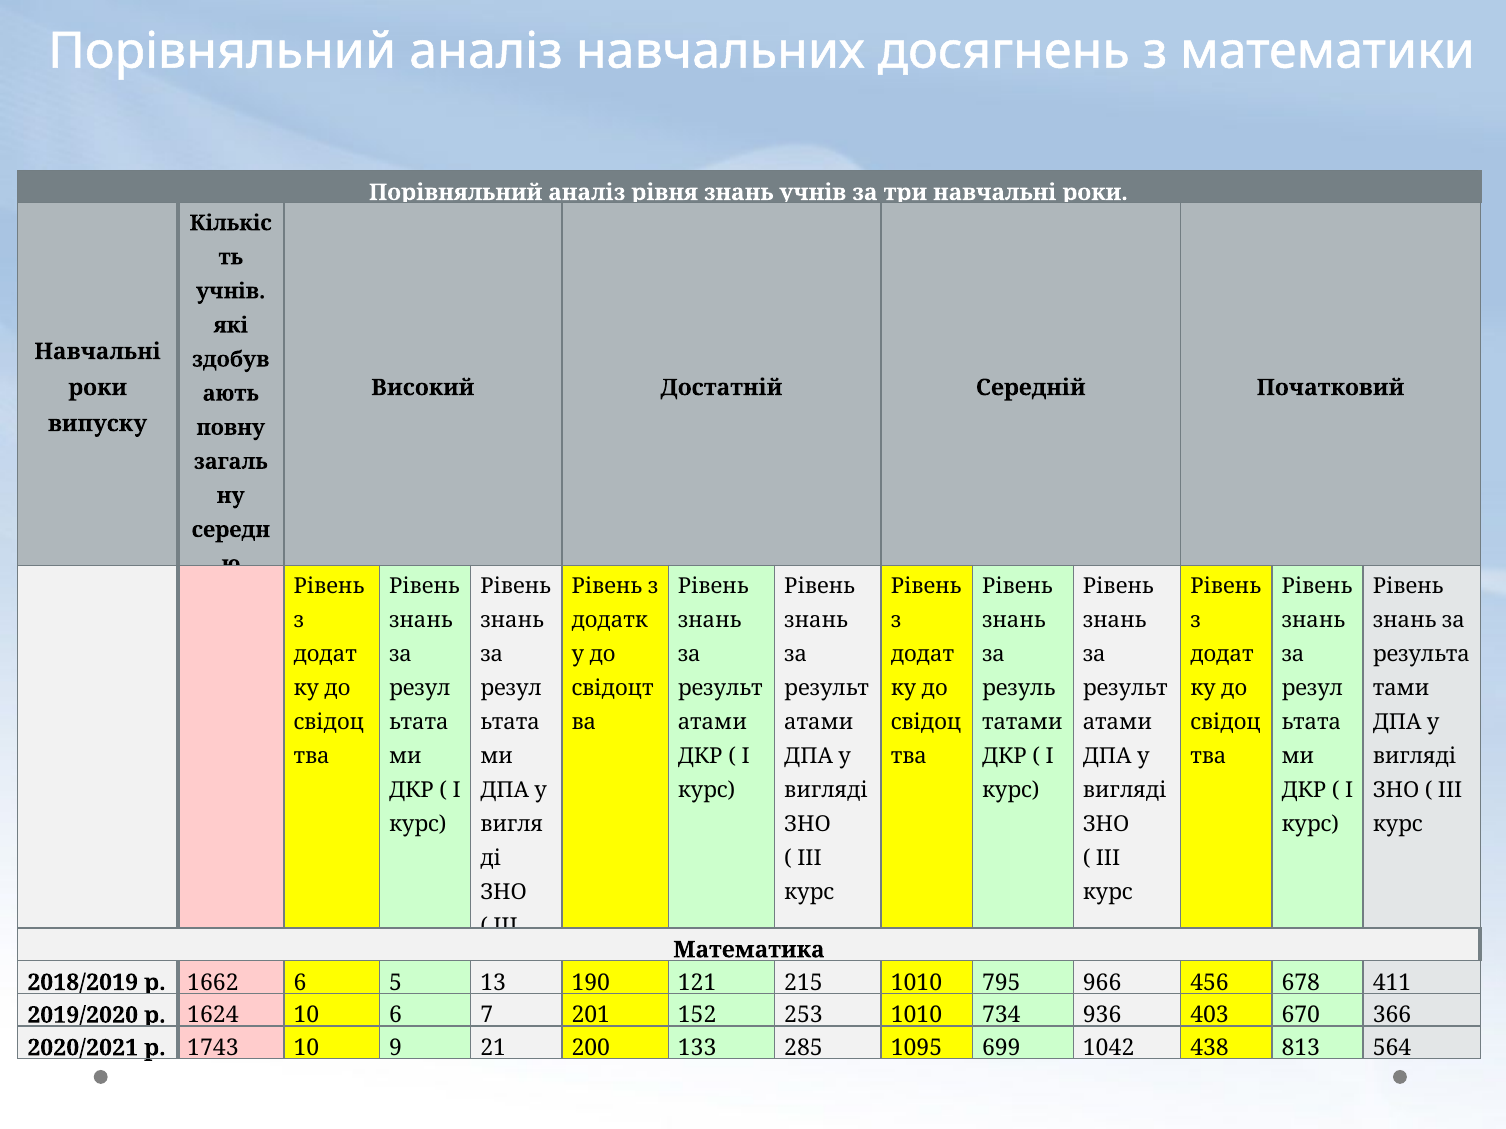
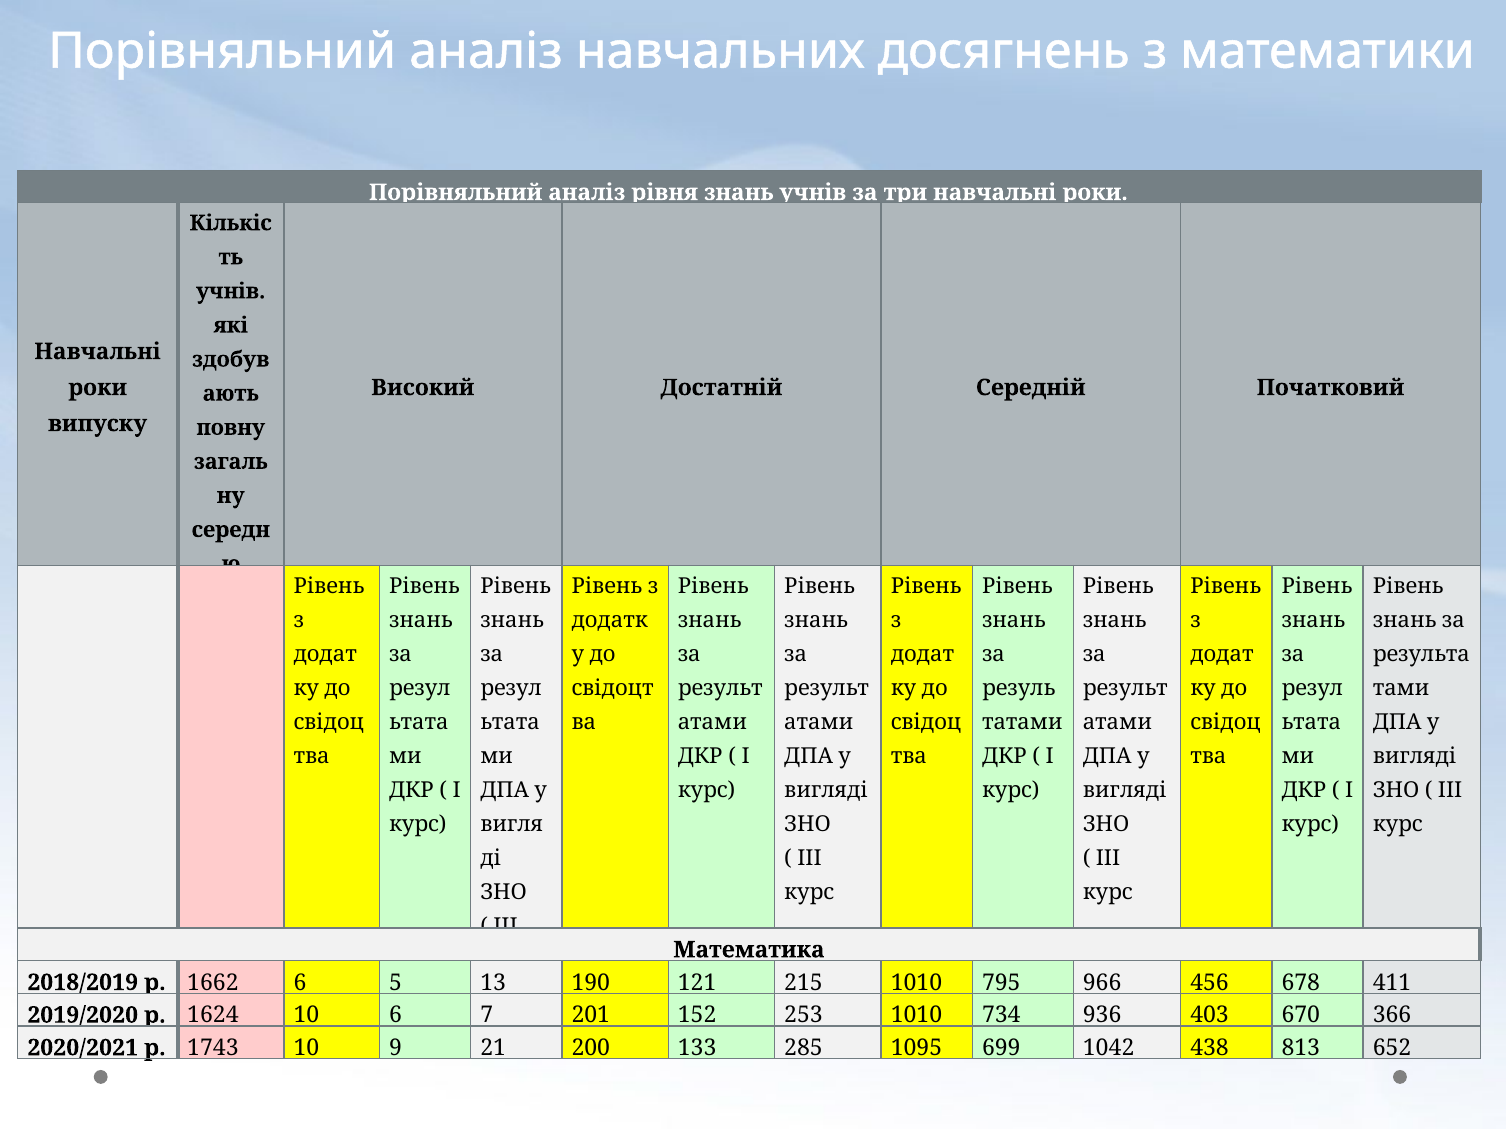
564: 564 -> 652 (1392, 1048)
